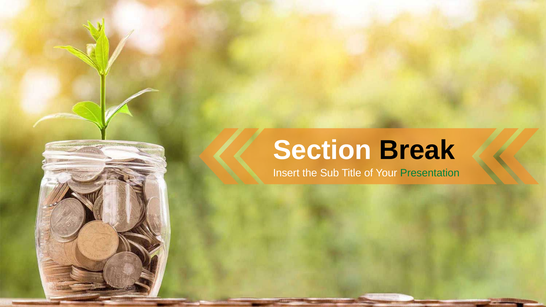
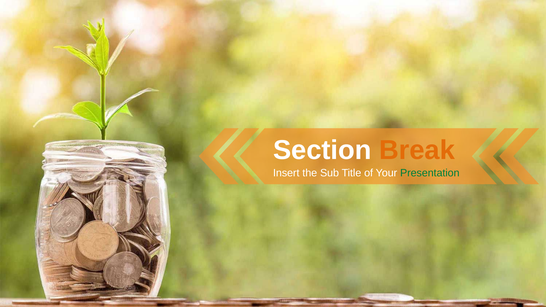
Break colour: black -> orange (417, 150)
